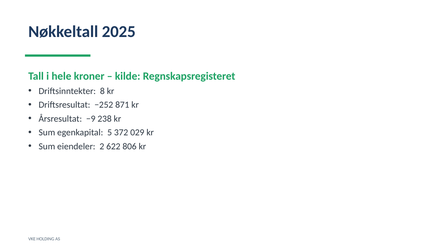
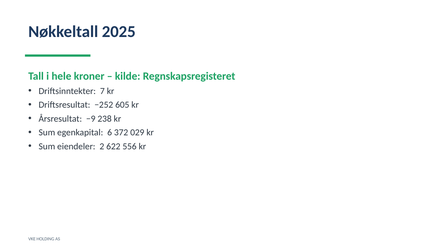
8: 8 -> 7 (102, 91)
871: 871 -> 605 (122, 105)
5: 5 -> 6 (110, 133)
806: 806 -> 556 (130, 147)
